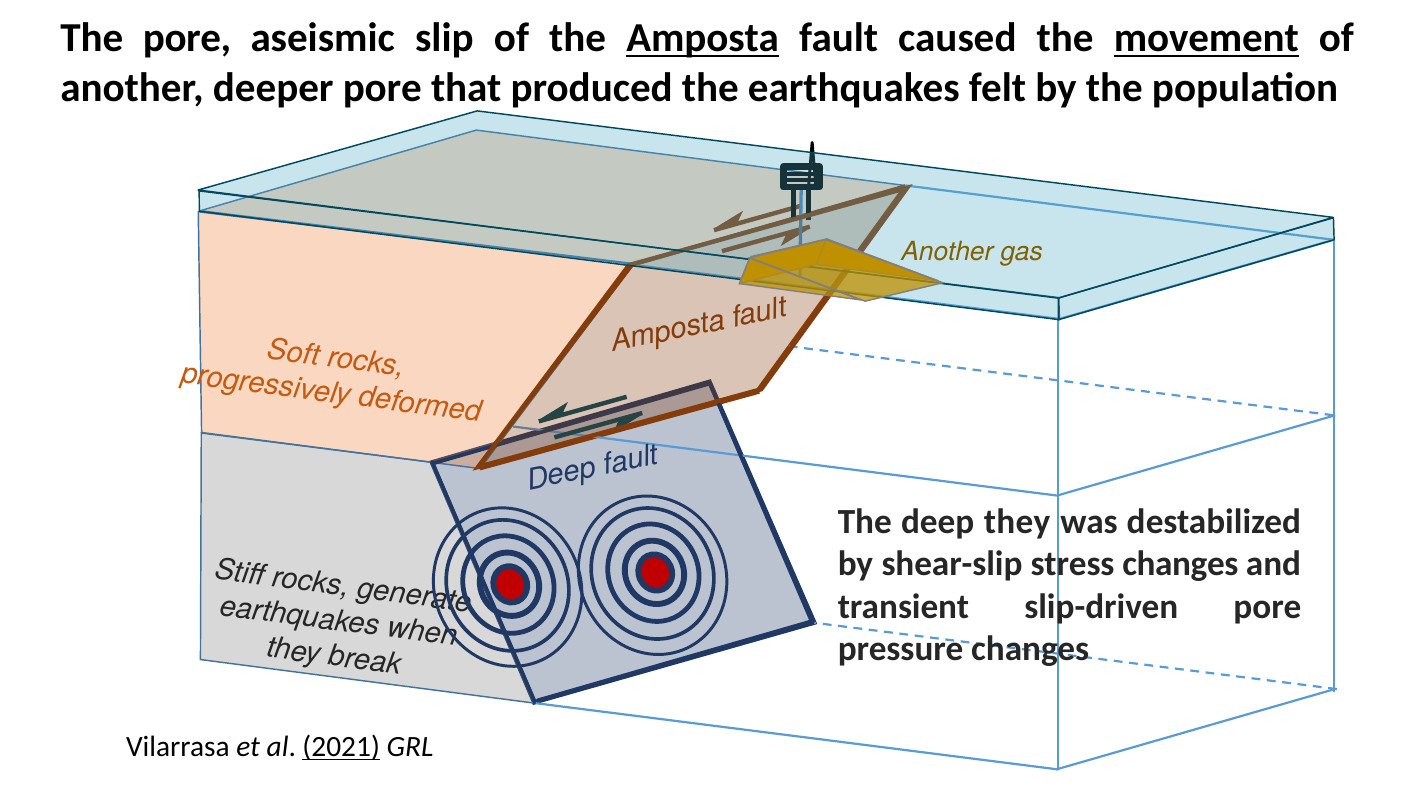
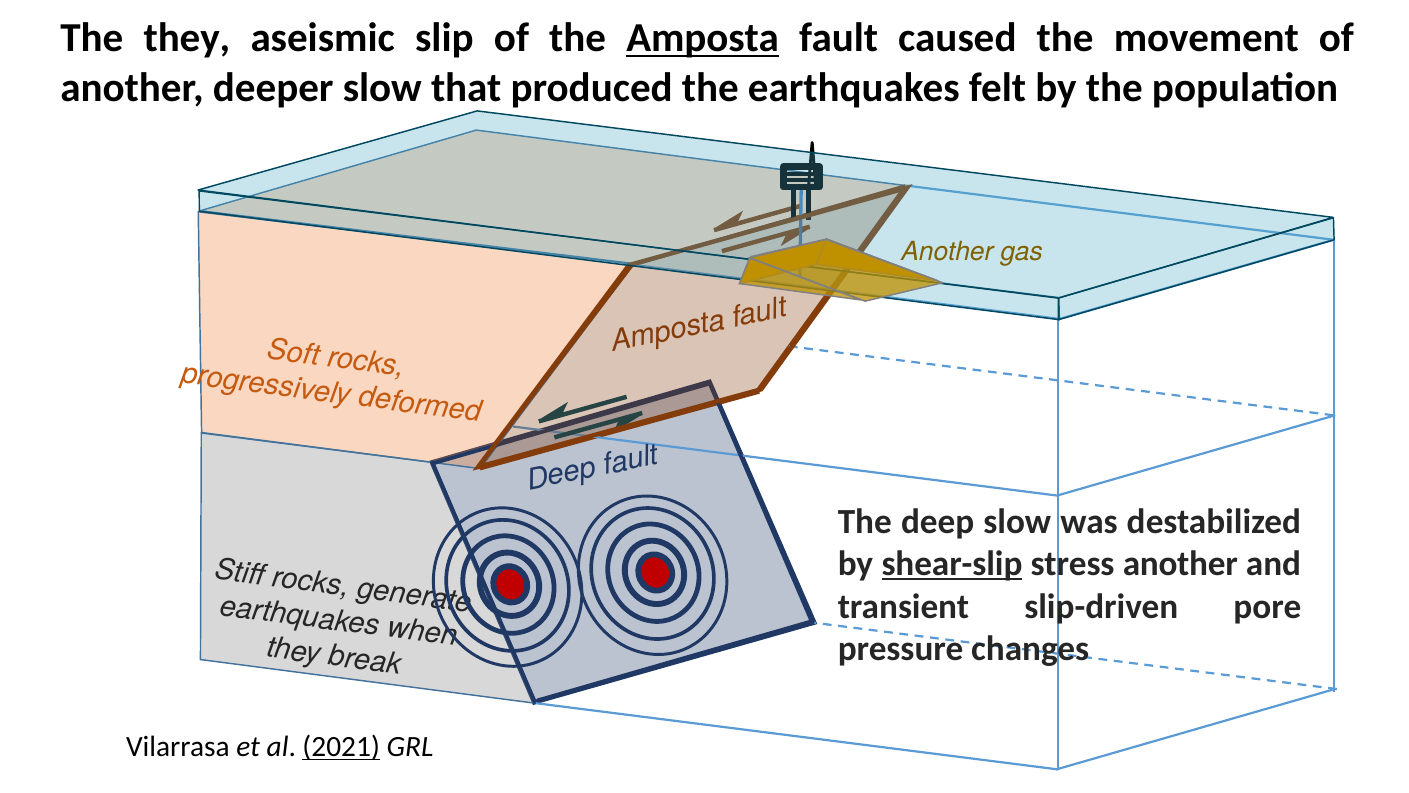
The pore: pore -> they (187, 38)
movement underline: present -> none (1206, 38)
deeper pore: pore -> slow (382, 87)
deep they: they -> slow (1017, 522)
shear-slip underline: none -> present (952, 564)
stress changes: changes -> another (1180, 564)
